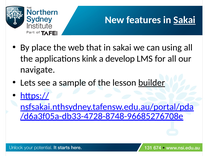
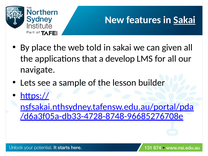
that: that -> told (94, 48)
using: using -> given (172, 48)
kink: kink -> that (90, 59)
builder underline: present -> none (152, 83)
